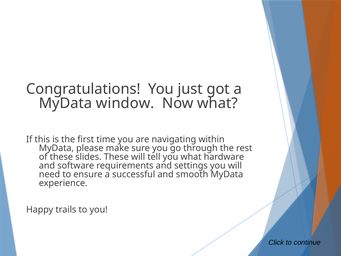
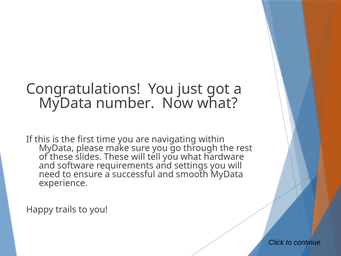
window: window -> number (125, 103)
